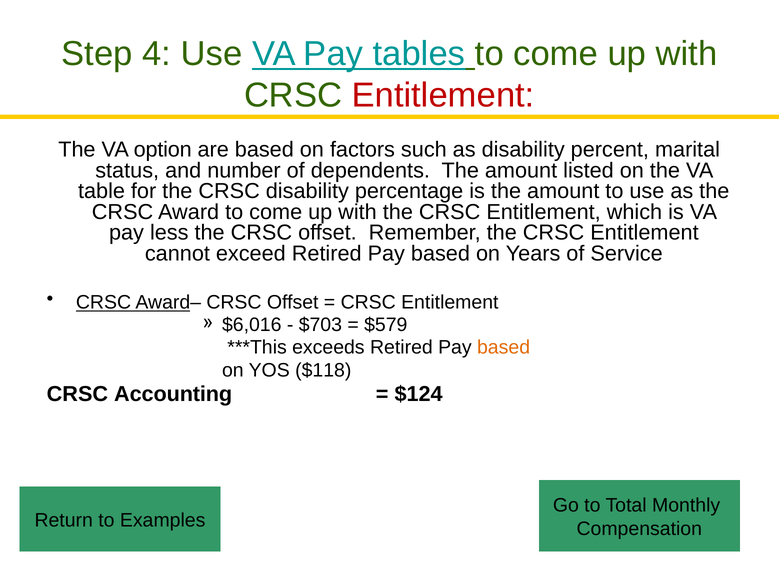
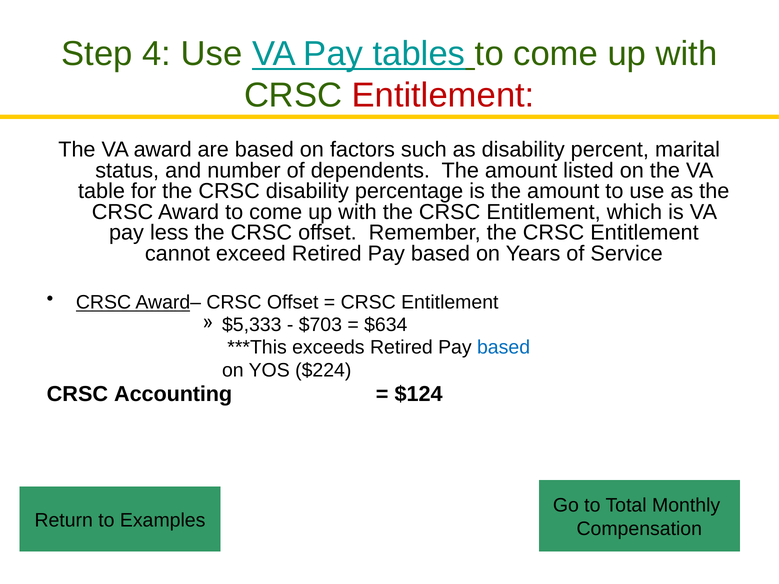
VA option: option -> award (163, 150)
$6,016: $6,016 -> $5,333 (252, 325)
$579: $579 -> $634 (386, 325)
based colour: orange -> blue (504, 348)
$118: $118 -> $224 (323, 370)
